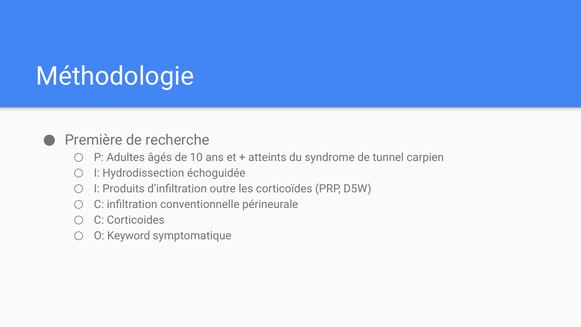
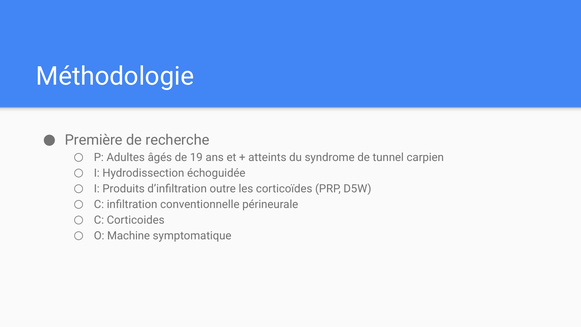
10: 10 -> 19 (196, 157)
Keyword: Keyword -> Machine (129, 236)
